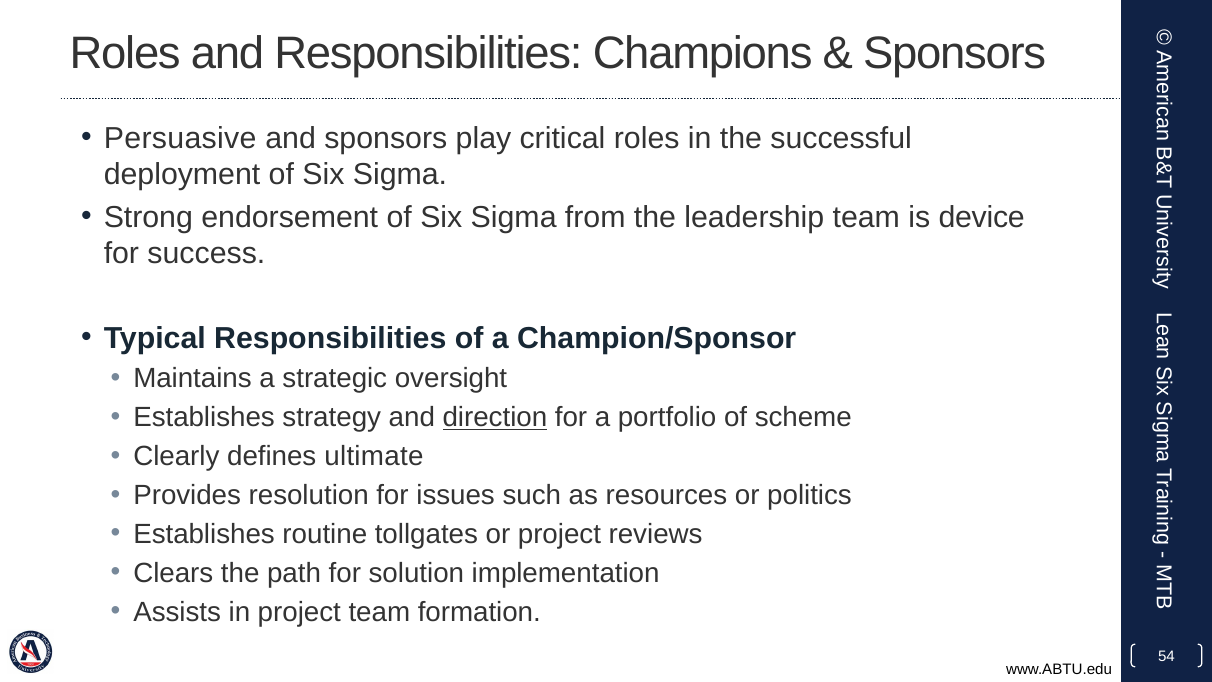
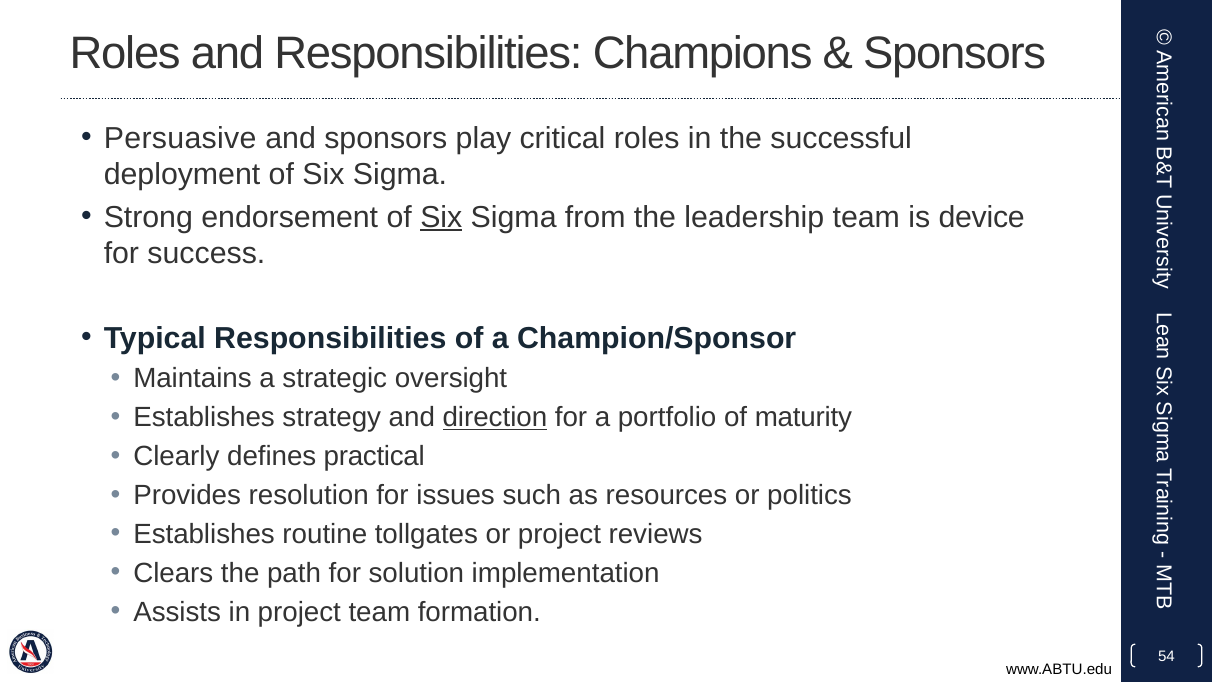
Six underline: none -> present (441, 217)
scheme: scheme -> maturity (803, 417)
ultimate: ultimate -> practical (374, 456)
